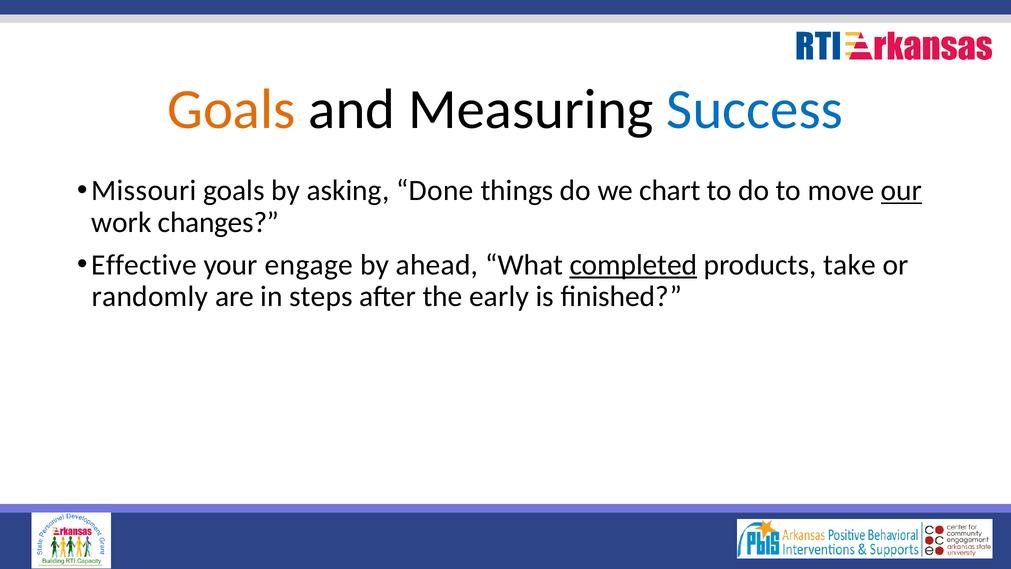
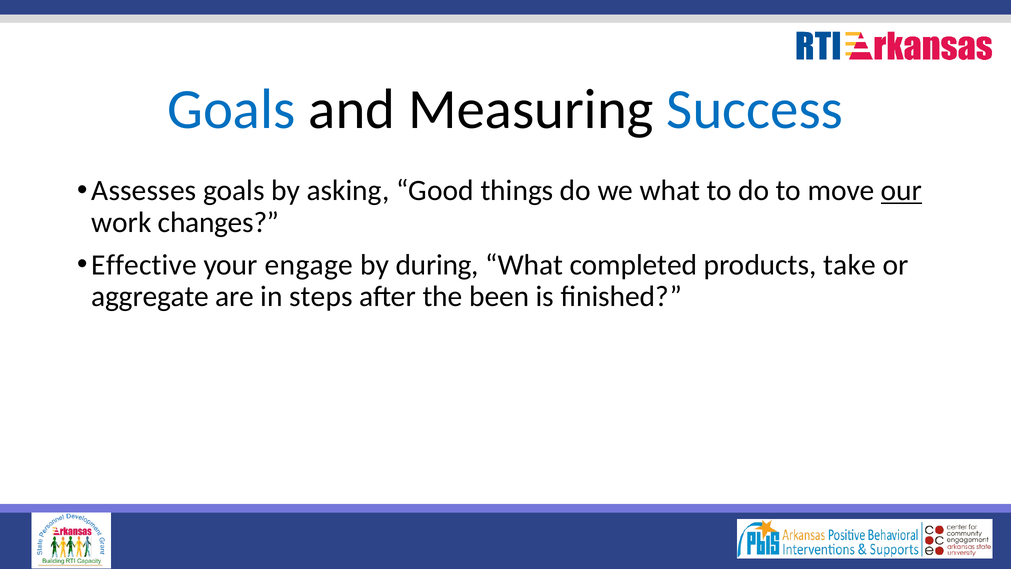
Goals colour: orange -> blue (231, 109)
Missouri: Missouri -> Assesses (144, 190)
Done: Done -> Good (435, 190)
we chart: chart -> what (670, 190)
ahead: ahead -> during (437, 265)
completed underline: present -> none (633, 265)
randomly: randomly -> aggregate (150, 296)
early: early -> been (499, 296)
